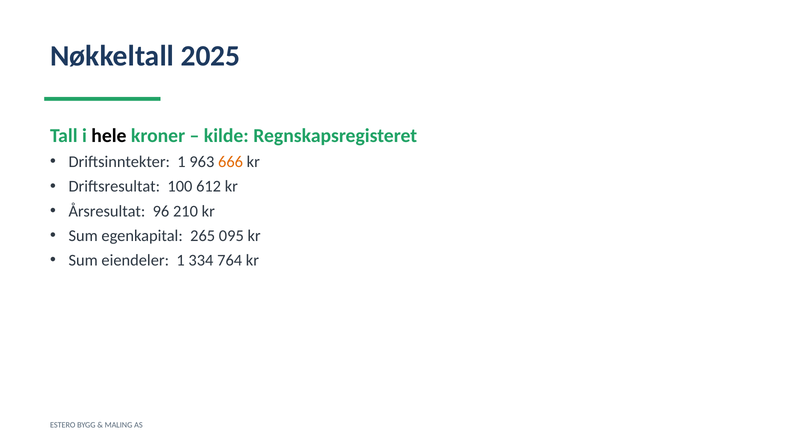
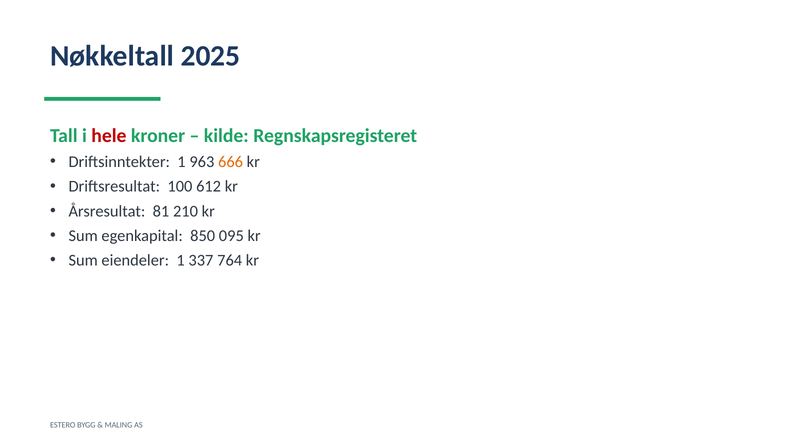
hele colour: black -> red (109, 135)
96: 96 -> 81 (161, 211)
265: 265 -> 850 (203, 236)
334: 334 -> 337 (201, 260)
